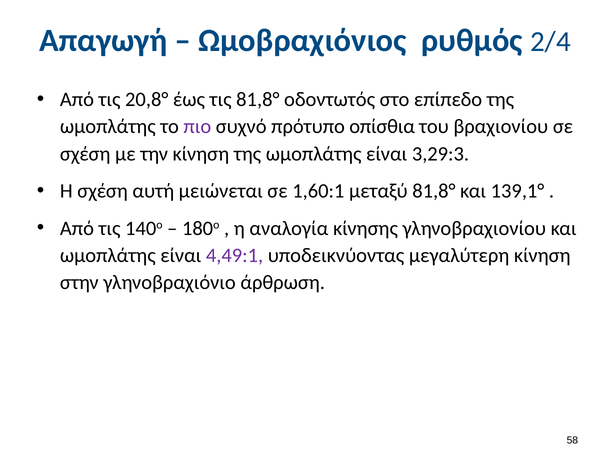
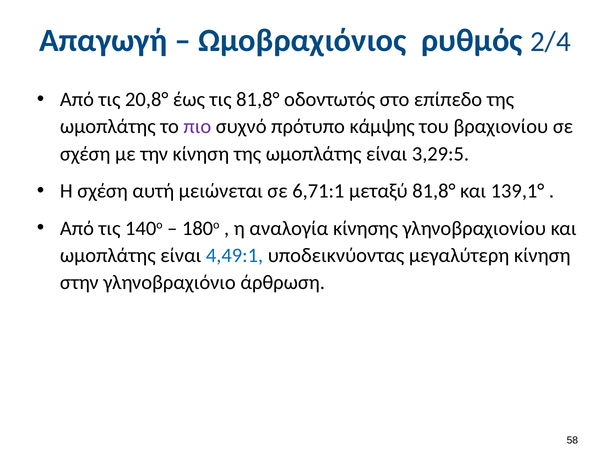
οπίσθια: οπίσθια -> κάμψης (382, 127)
3,29:3: 3,29:3 -> 3,29:5 (441, 154)
1,60:1: 1,60:1 -> 6,71:1 (318, 191)
4,49:1 colour: purple -> blue (235, 255)
